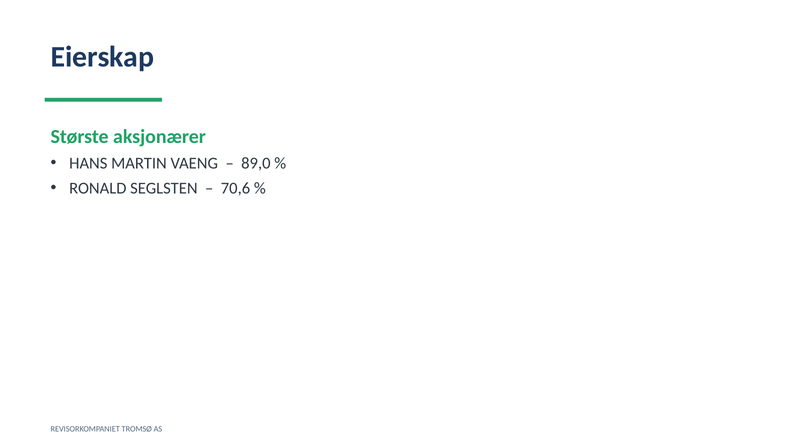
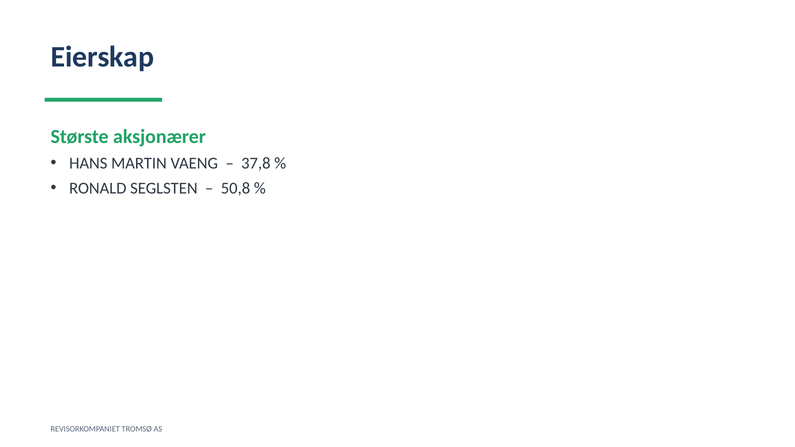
89,0: 89,0 -> 37,8 (256, 163)
70,6: 70,6 -> 50,8 (236, 188)
